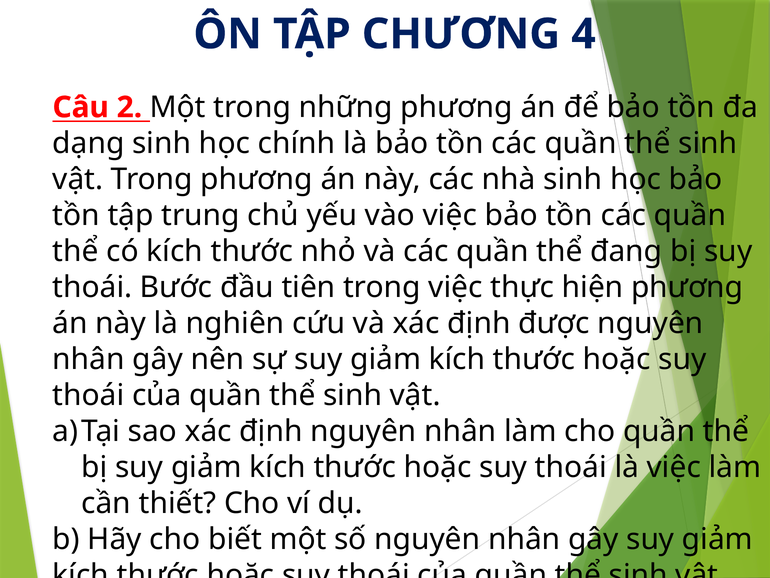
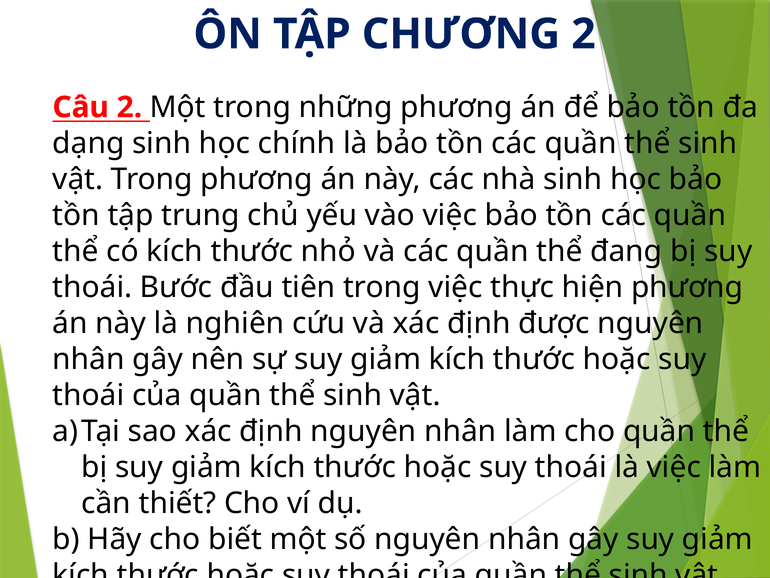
CHƯƠNG 4: 4 -> 2 (584, 34)
